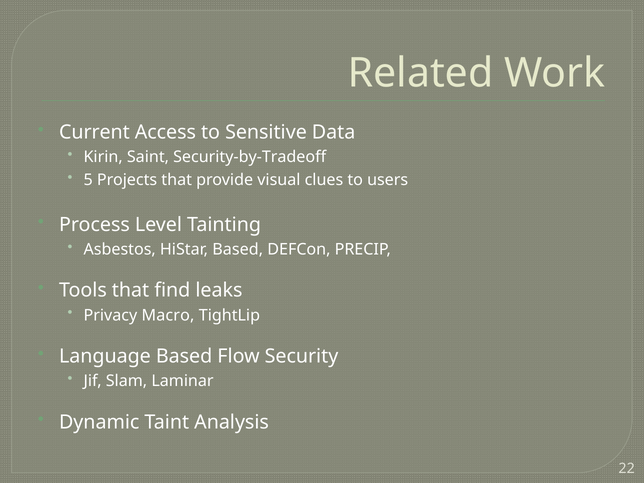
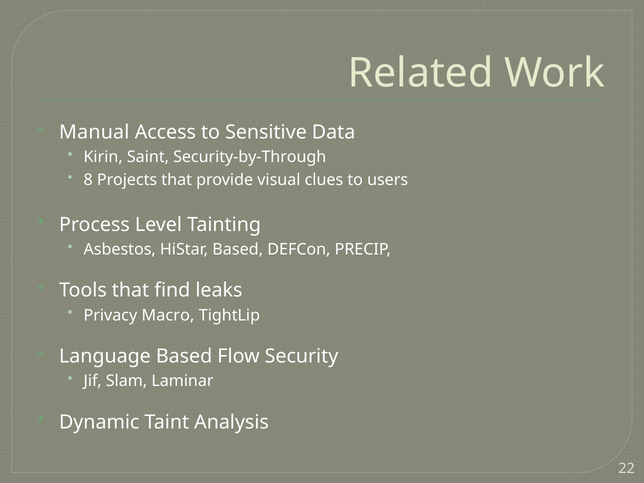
Current: Current -> Manual (94, 132)
Security-by-Tradeoff: Security-by-Tradeoff -> Security-by-Through (250, 157)
5: 5 -> 8 (88, 180)
